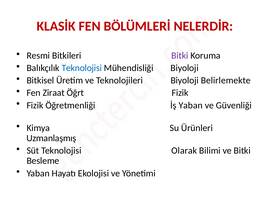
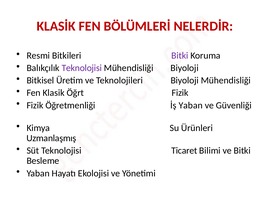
Teknolojisi colour: blue -> purple (82, 68)
Biyoloji Belirlemekte: Belirlemekte -> Mühendisliği (226, 80)
Ziraat: Ziraat -> Klasik (54, 93)
Olarak: Olarak -> Ticaret (184, 150)
